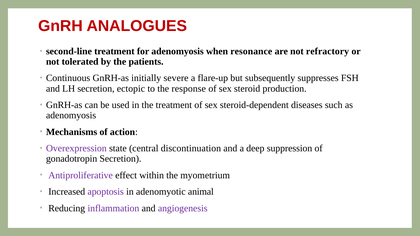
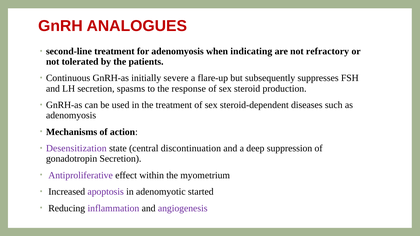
resonance: resonance -> indicating (251, 51)
ectopic: ectopic -> spasms (131, 89)
Overexpression: Overexpression -> Desensitization (76, 148)
animal: animal -> started (201, 192)
